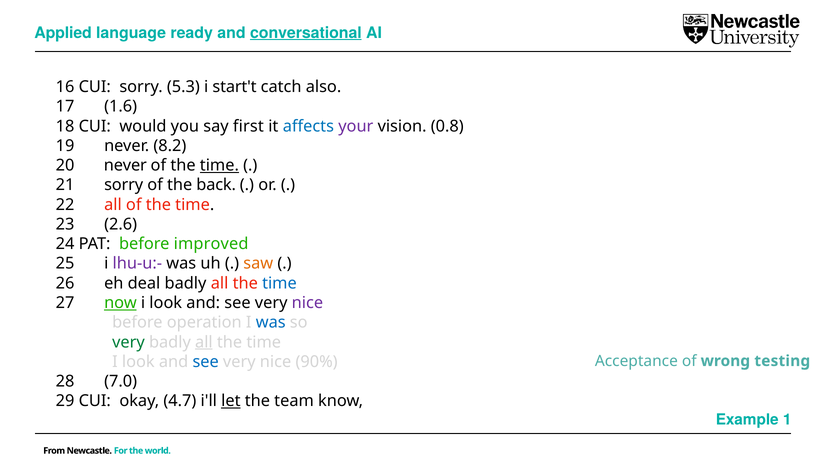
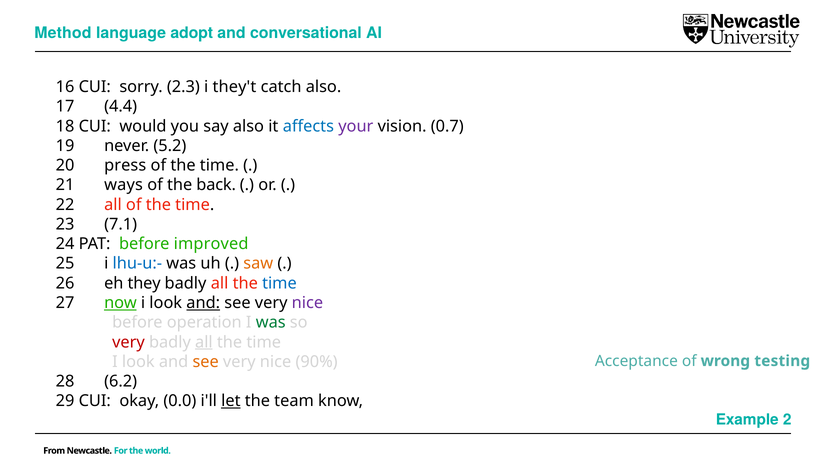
Applied: Applied -> Method (63, 33)
ready: ready -> adopt (192, 33)
conversational underline: present -> none (306, 33)
5.3: 5.3 -> 2.3 (183, 87)
start't: start't -> they't (234, 87)
1.6: 1.6 -> 4.4 (121, 106)
say first: first -> also (248, 126)
0.8: 0.8 -> 0.7 (447, 126)
8.2: 8.2 -> 5.2 (170, 146)
20 never: never -> press (125, 165)
time underline: present -> none (219, 165)
21 sorry: sorry -> ways (124, 185)
2.6: 2.6 -> 7.1 (121, 224)
lhu-u:- colour: purple -> blue (137, 263)
deal: deal -> they (144, 283)
and underline: none -> present (203, 303)
was colour: blue -> green (271, 322)
very colour: green -> red (128, 342)
see colour: blue -> orange (206, 361)
7.0: 7.0 -> 6.2 (121, 381)
4.7: 4.7 -> 0.0 (180, 401)
1: 1 -> 2 (787, 419)
